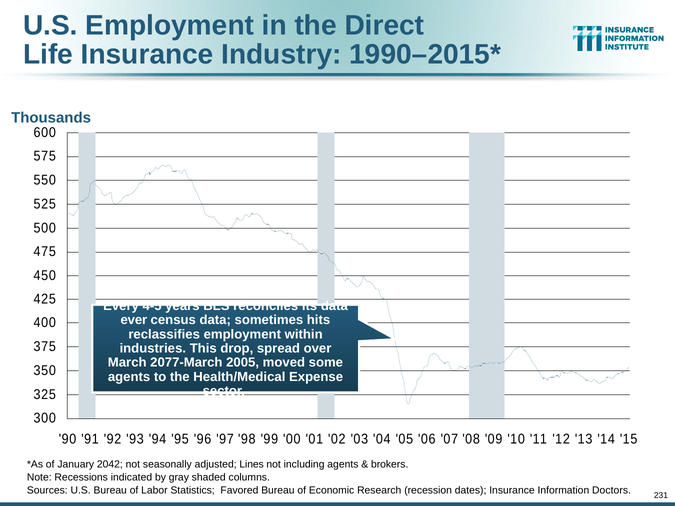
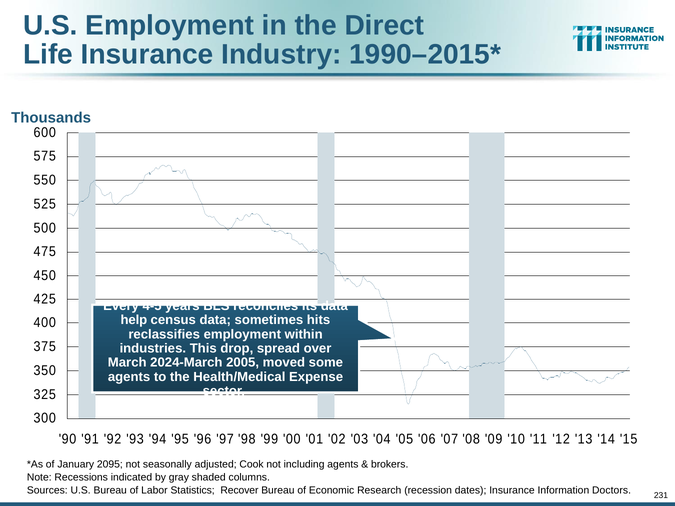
ever: ever -> help (134, 320)
2077-March: 2077-March -> 2024-March (186, 363)
2042: 2042 -> 2095 (110, 464)
Lines: Lines -> Cook (252, 464)
Favored: Favored -> Recover (239, 491)
